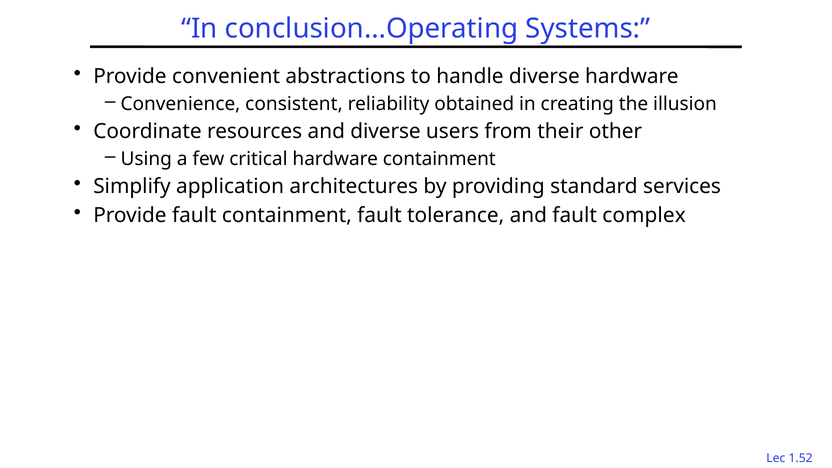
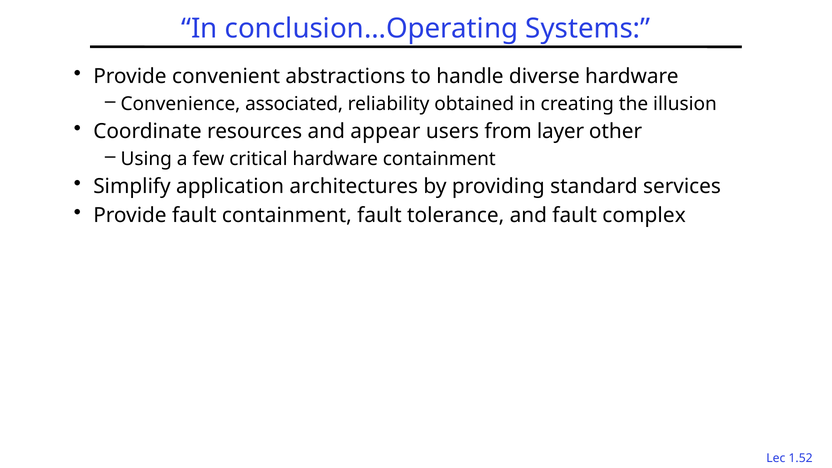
consistent: consistent -> associated (294, 104)
and diverse: diverse -> appear (385, 132)
their: their -> layer (561, 132)
